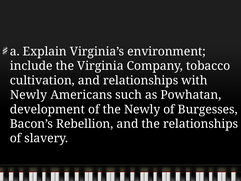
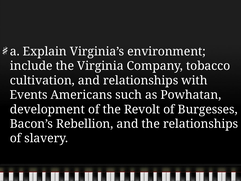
Newly: Newly -> Events (29, 95)
the Newly: Newly -> Revolt (142, 109)
